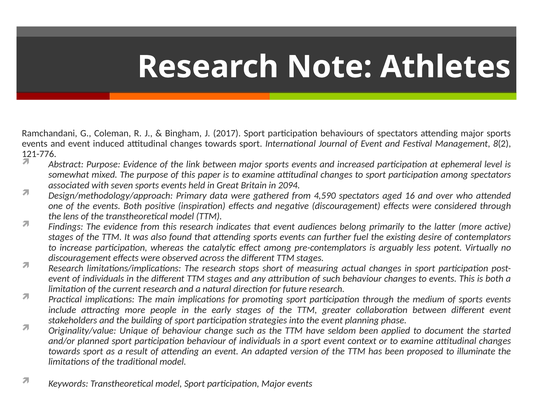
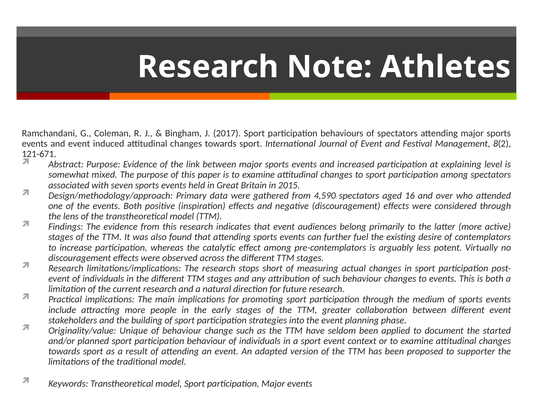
121-776: 121-776 -> 121-671 (39, 154)
ephemeral: ephemeral -> explaining (461, 165)
2094: 2094 -> 2015 (289, 186)
illuminate: illuminate -> supporter (476, 352)
